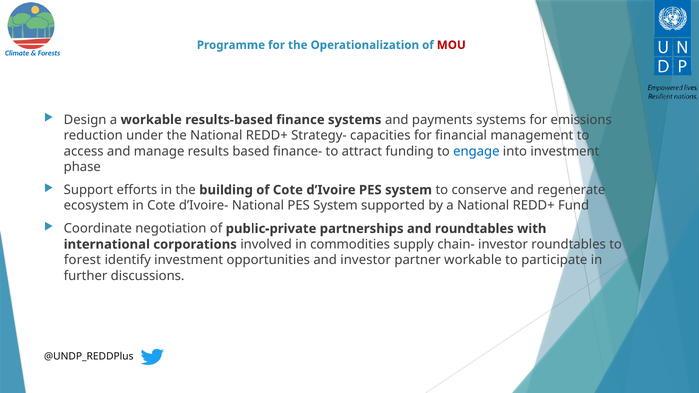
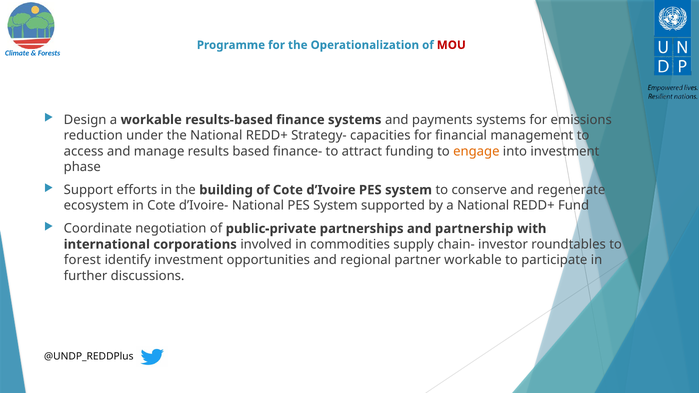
engage colour: blue -> orange (476, 151)
and roundtables: roundtables -> partnership (474, 229)
and investor: investor -> regional (366, 260)
